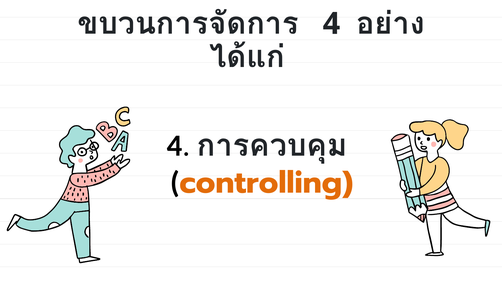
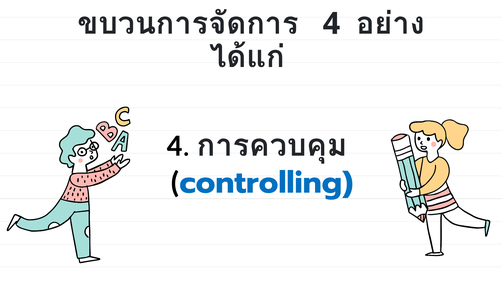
controlling colour: orange -> blue (266, 182)
